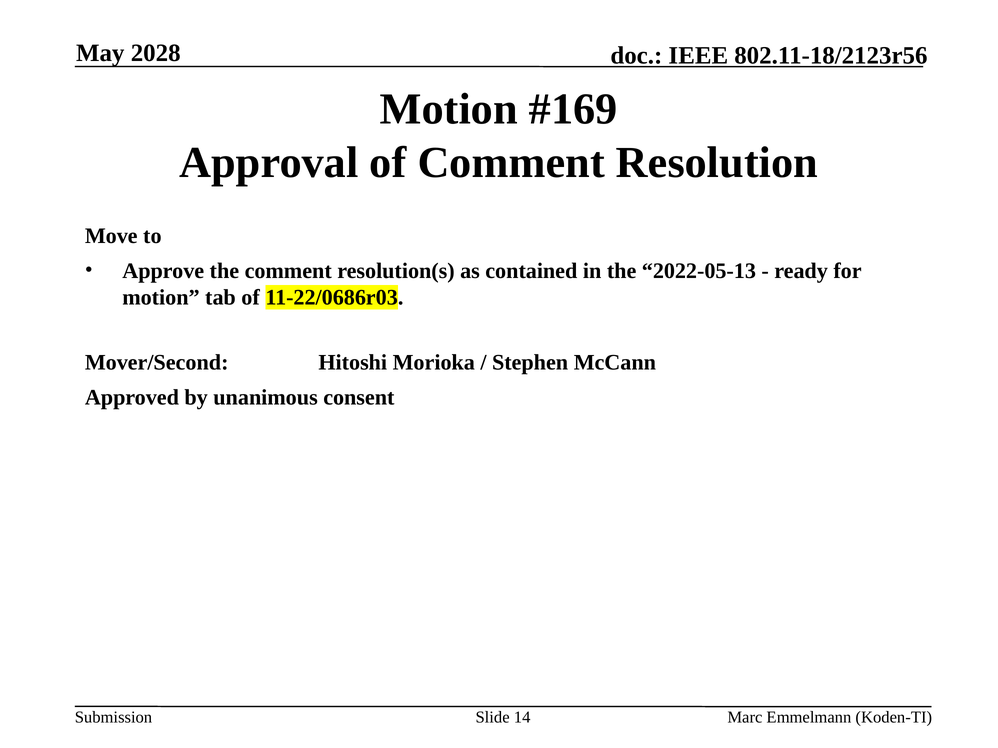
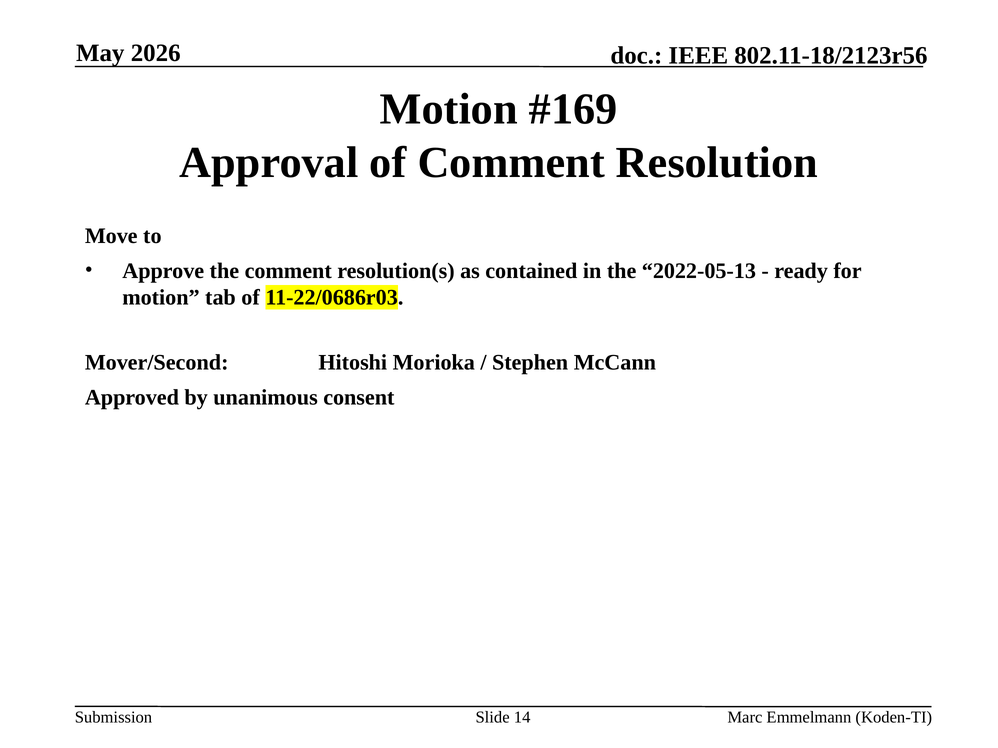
2028: 2028 -> 2026 (156, 53)
